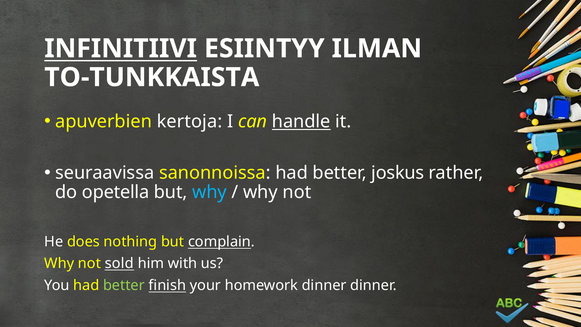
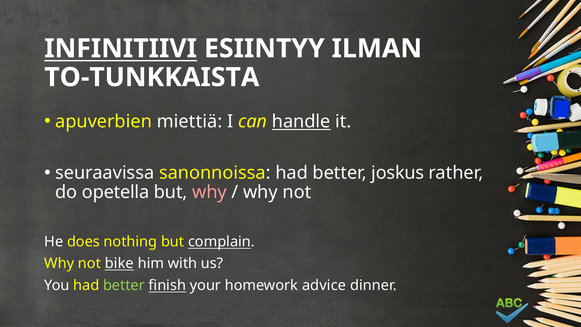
kertoja: kertoja -> miettiä (190, 121)
why colour: light blue -> pink (210, 192)
sold: sold -> bike (119, 263)
homework dinner: dinner -> advice (324, 285)
